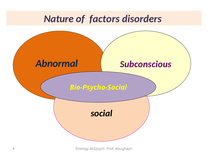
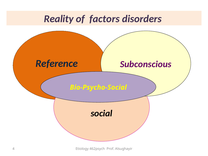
Nature: Nature -> Reality (59, 19)
Abnormal: Abnormal -> Reference (57, 64)
